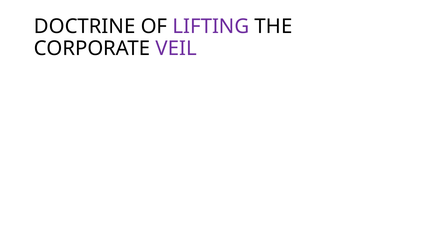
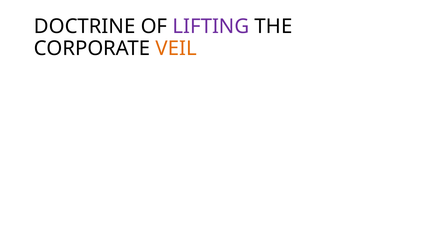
VEIL colour: purple -> orange (176, 48)
